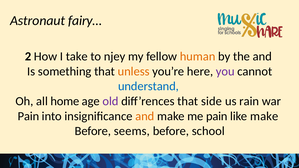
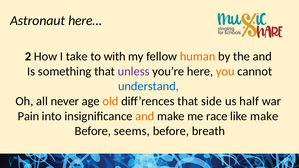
fairy…: fairy… -> here… (85, 21)
njey: njey -> with (115, 56)
unless colour: orange -> purple (134, 71)
you colour: purple -> orange (225, 71)
home: home -> never (65, 101)
old colour: purple -> orange (110, 101)
rain: rain -> half (249, 101)
me pain: pain -> race (217, 116)
school: school -> breath (208, 131)
